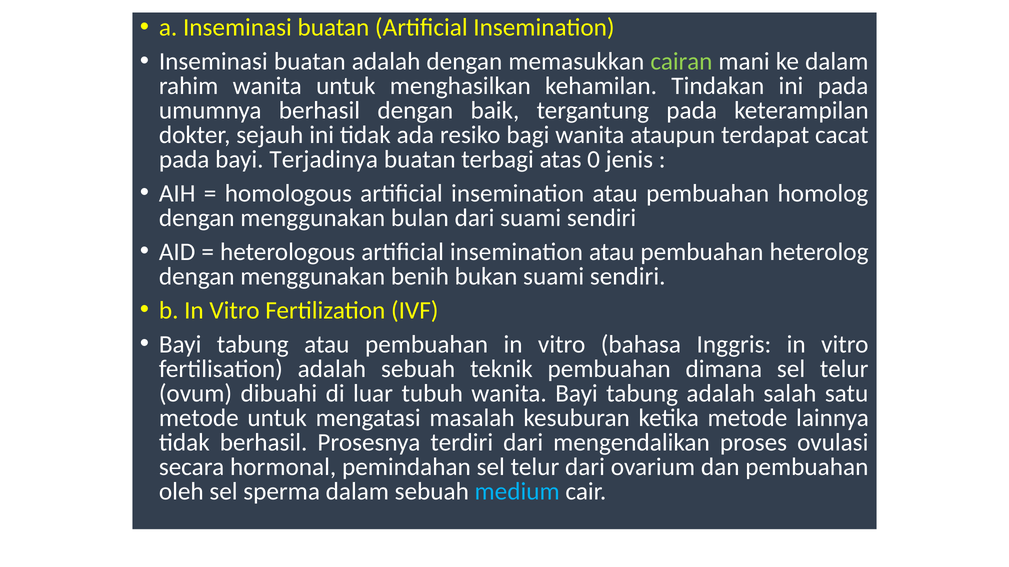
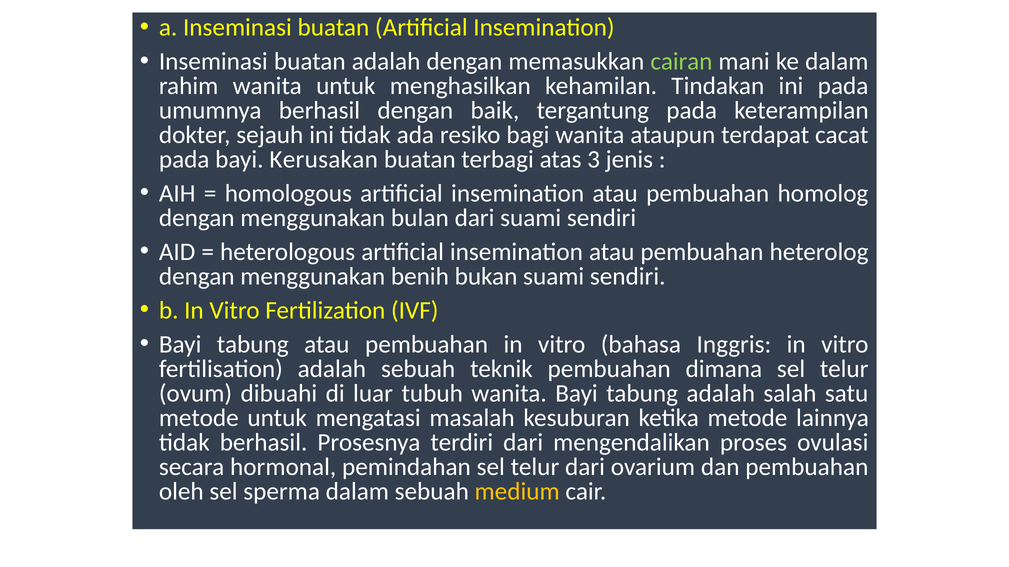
Terjadinya: Terjadinya -> Kerusakan (324, 160)
0: 0 -> 3 (594, 160)
medium colour: light blue -> yellow (517, 492)
